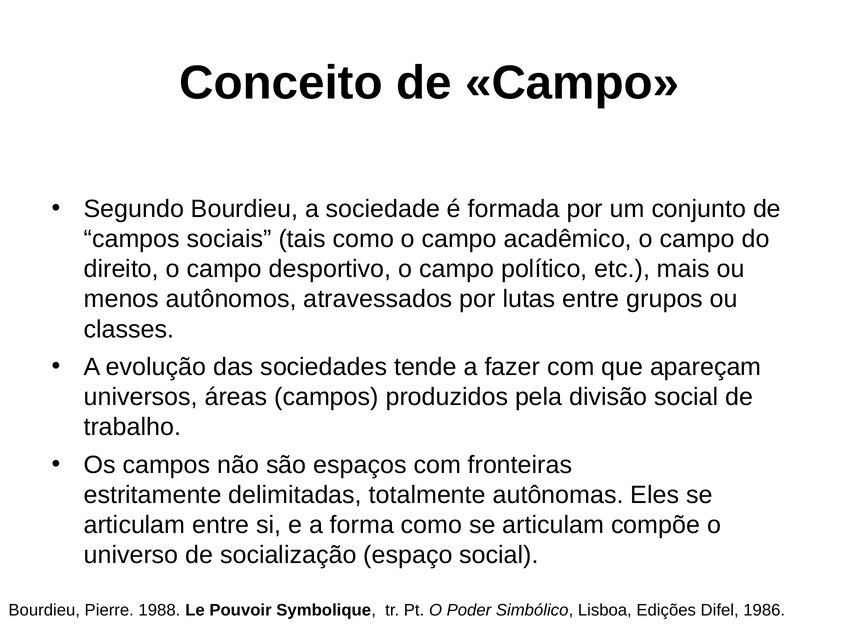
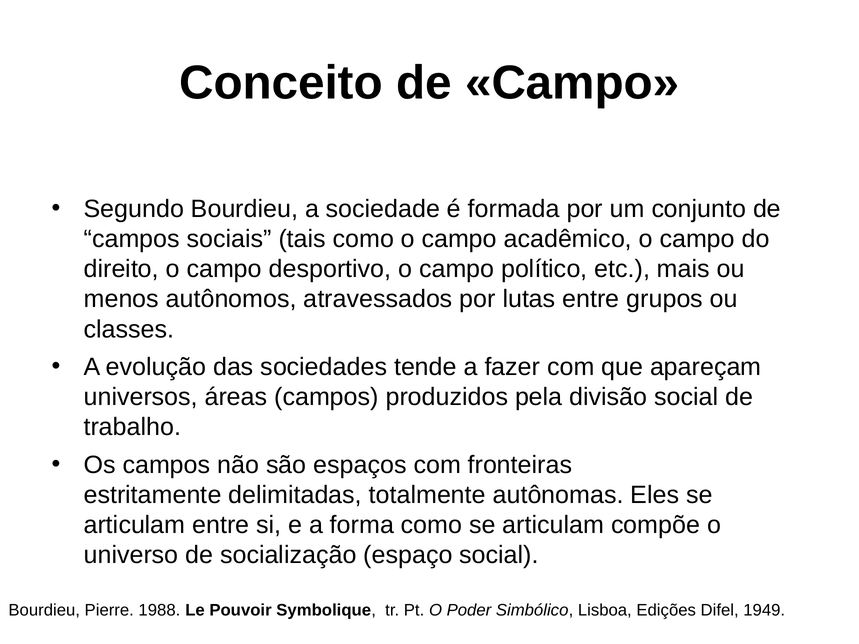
1986: 1986 -> 1949 (764, 611)
